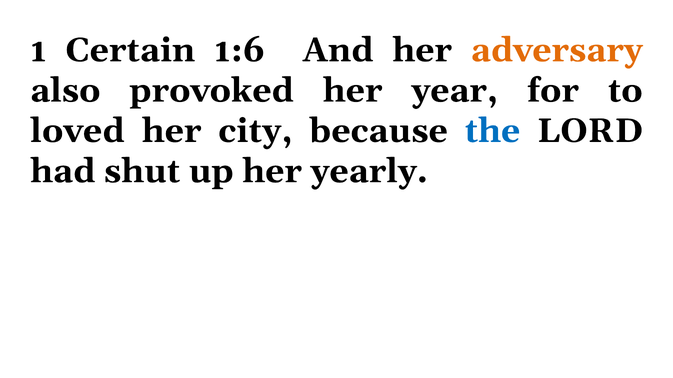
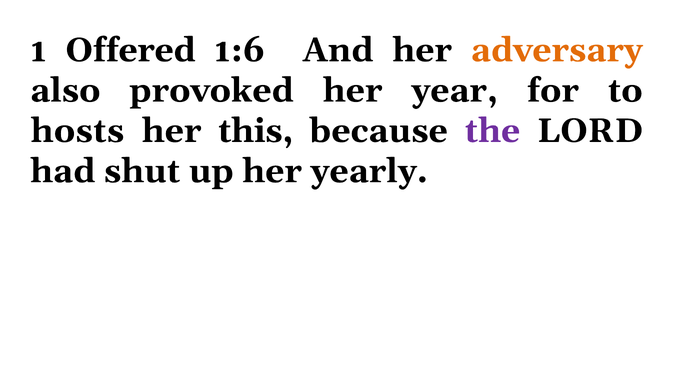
Certain: Certain -> Offered (131, 50)
loved: loved -> hosts (77, 131)
city: city -> this (256, 131)
the colour: blue -> purple (492, 131)
